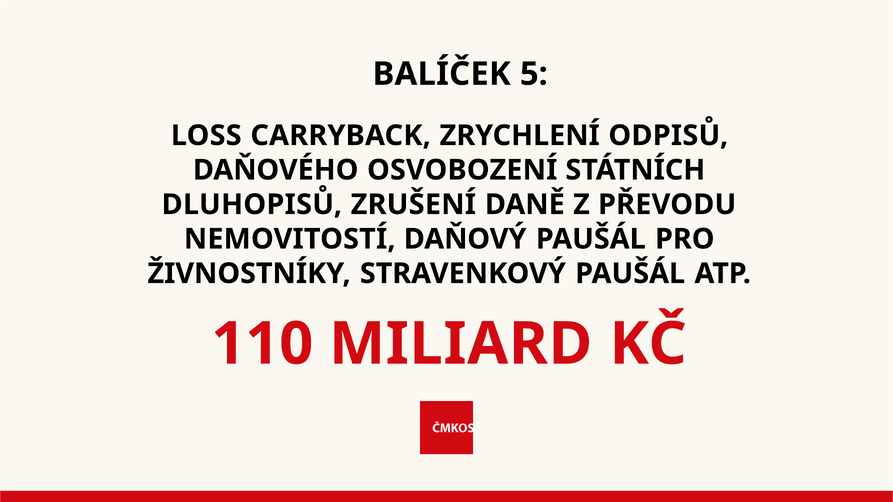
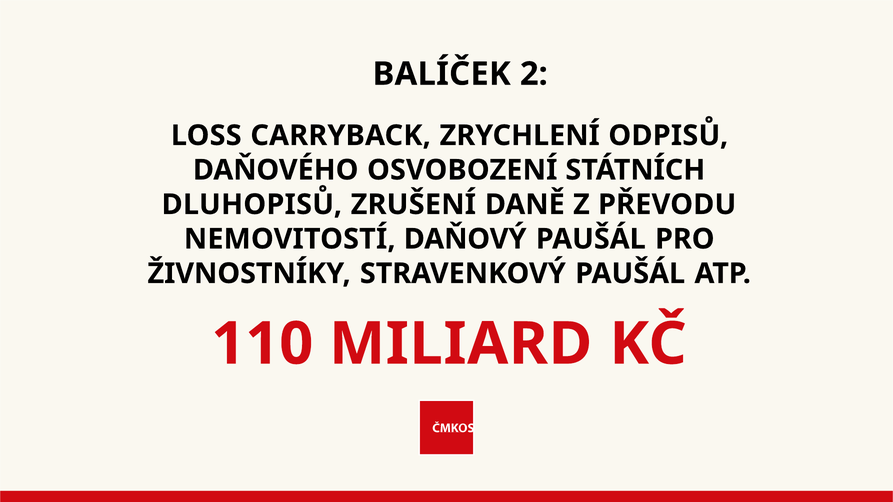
5: 5 -> 2 (534, 74)
